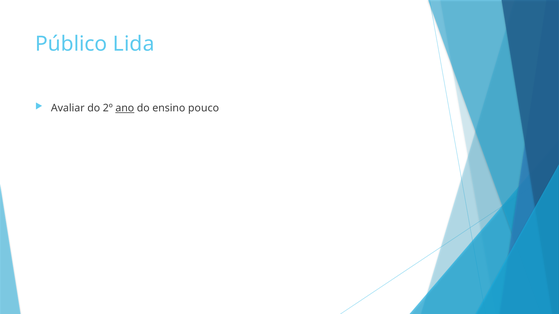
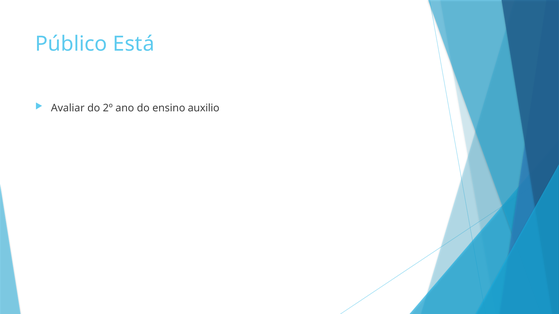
Lida: Lida -> Está (134, 44)
ano underline: present -> none (125, 108)
pouco: pouco -> auxilio (204, 108)
